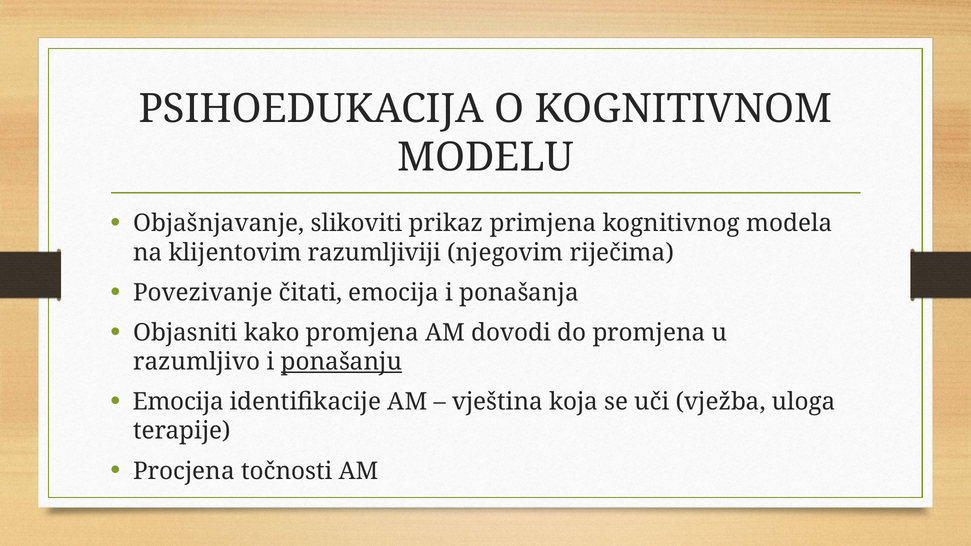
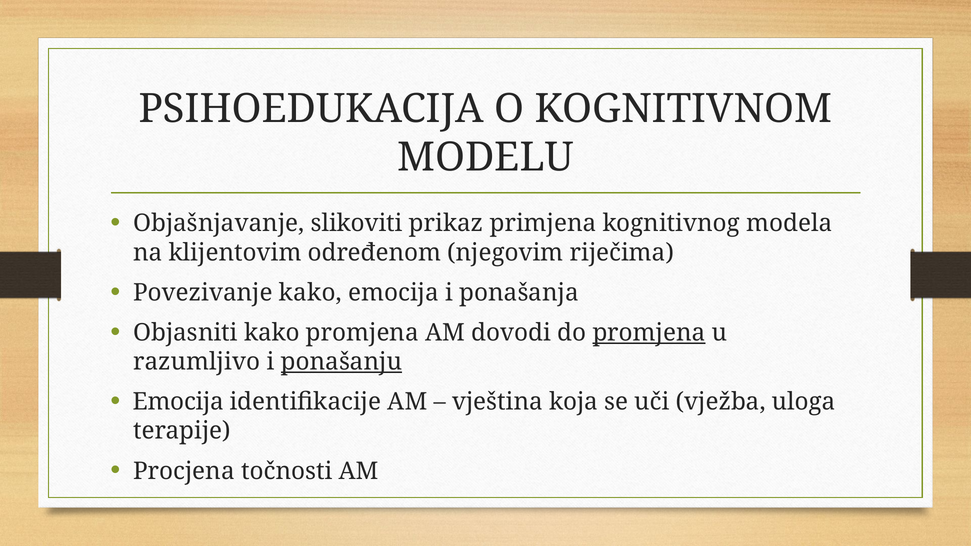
razumljiviji: razumljiviji -> određenom (374, 253)
Povezivanje čitati: čitati -> kako (310, 293)
promjena underline: none -> present (649, 333)
